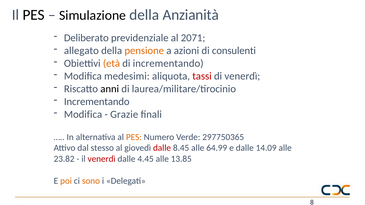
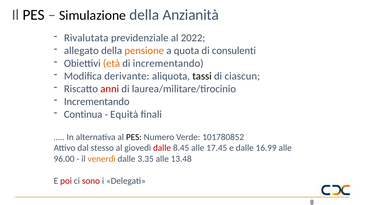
Deliberato: Deliberato -> Rivalutata (86, 38)
2071: 2071 -> 2022 (193, 38)
azioni: azioni -> quota (187, 51)
medesimi: medesimi -> derivante (127, 76)
tassi colour: red -> black (202, 76)
di venerdì: venerdì -> ciascun (242, 76)
anni colour: black -> red (110, 89)
Modifica: Modifica -> Continua (83, 115)
Grazie: Grazie -> Equità (124, 115)
PES colour: orange -> black (134, 137)
297750365: 297750365 -> 101780852 (223, 137)
64.99: 64.99 -> 17.45 (217, 148)
14.09: 14.09 -> 16.99 (266, 148)
23.82: 23.82 -> 96.00 (64, 159)
venerdì colour: red -> orange (102, 159)
4.45: 4.45 -> 3.35 (146, 159)
13.85: 13.85 -> 13.48 (181, 159)
poi colour: orange -> red (66, 181)
sono colour: orange -> red (91, 181)
